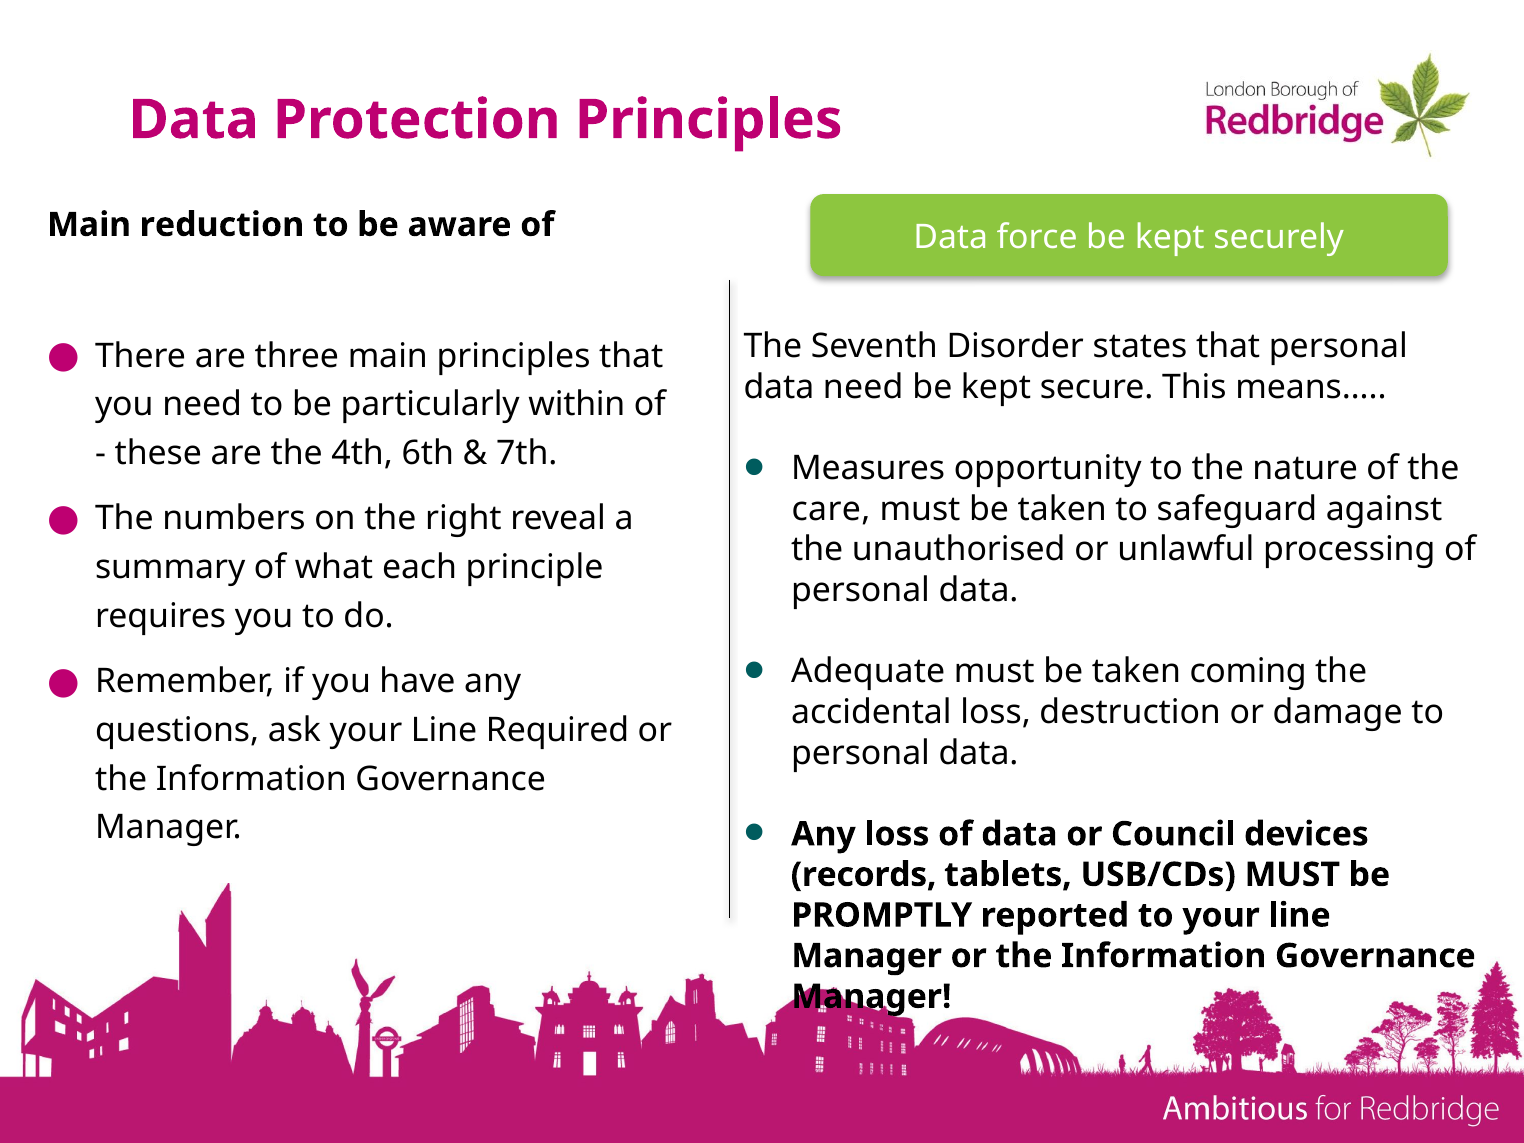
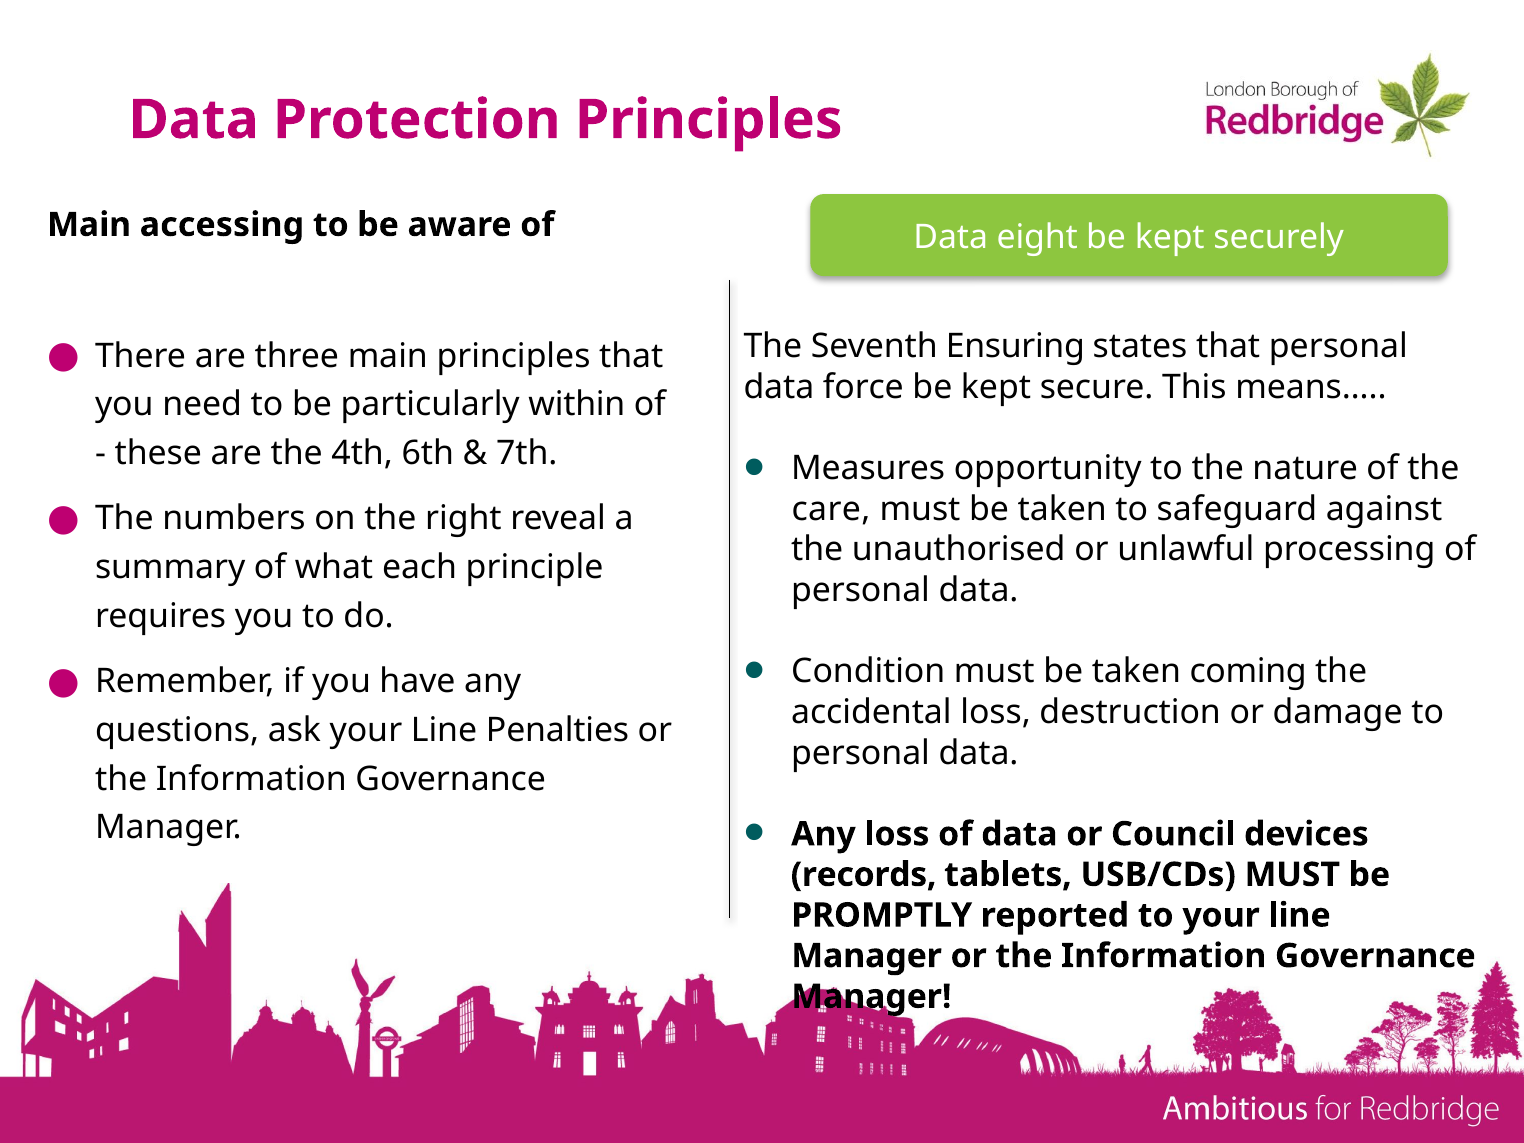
reduction: reduction -> accessing (222, 225)
force: force -> eight (1037, 237)
Disorder: Disorder -> Ensuring (1015, 347)
data need: need -> force (863, 387)
Adequate: Adequate -> Condition (868, 672)
Required: Required -> Penalties (558, 730)
